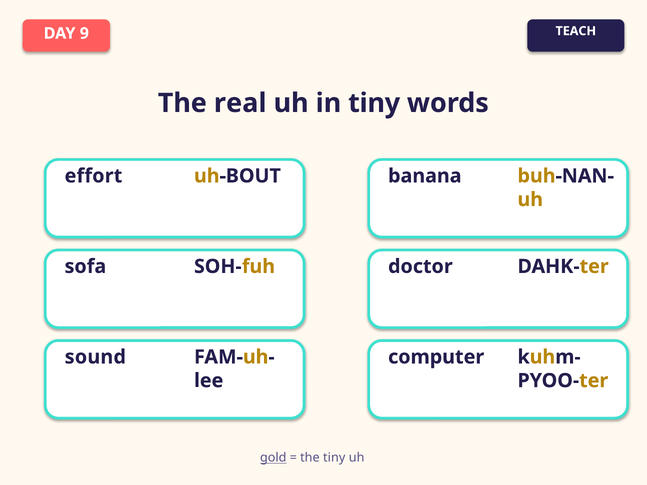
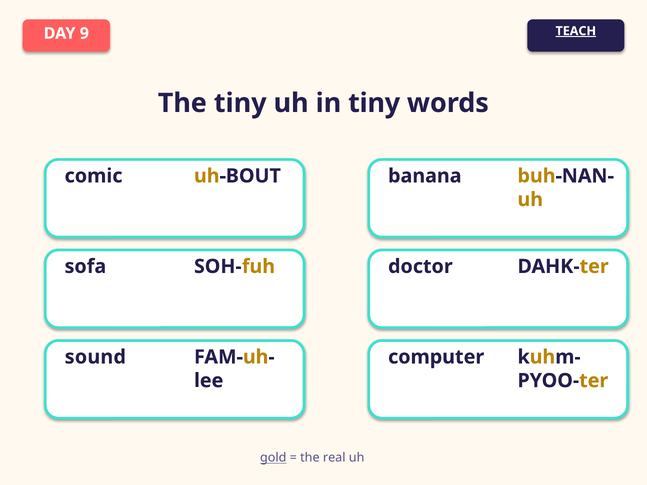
TEACH underline: none -> present (576, 31)
The real: real -> tiny (240, 103)
effort: effort -> comic (94, 176)
the tiny: tiny -> real (334, 458)
